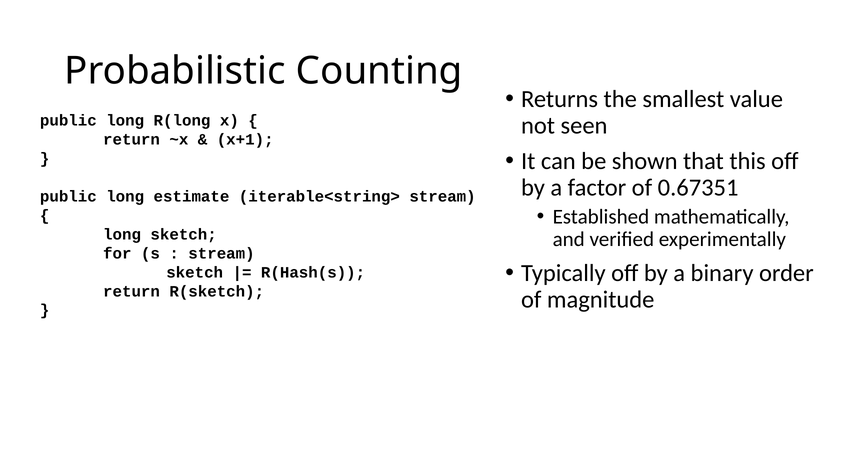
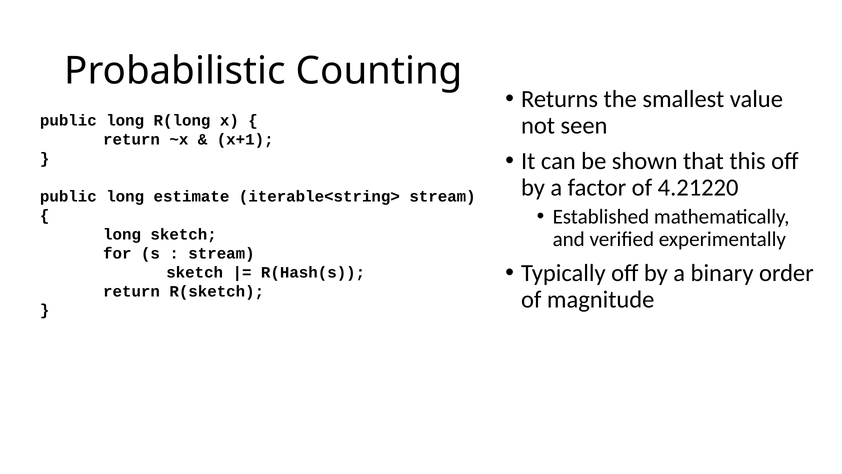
0.67351: 0.67351 -> 4.21220 (698, 188)
